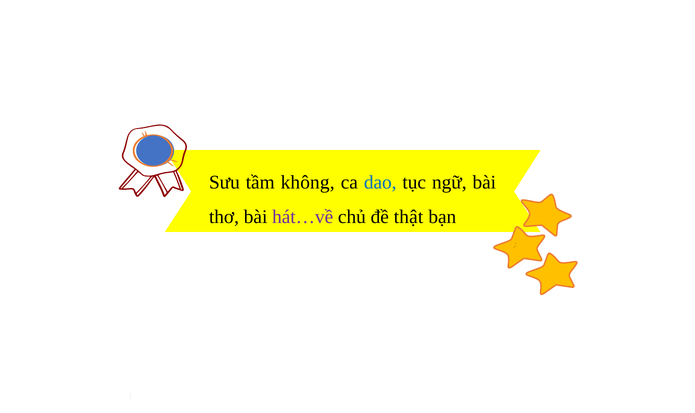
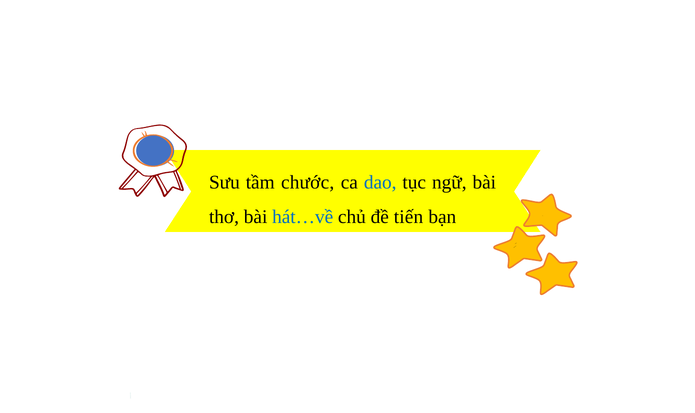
không: không -> chước (308, 182)
hát…về colour: purple -> blue (303, 217)
thật: thật -> tiến (409, 217)
